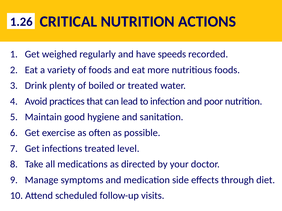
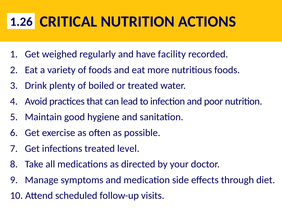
speeds: speeds -> facility (172, 54)
